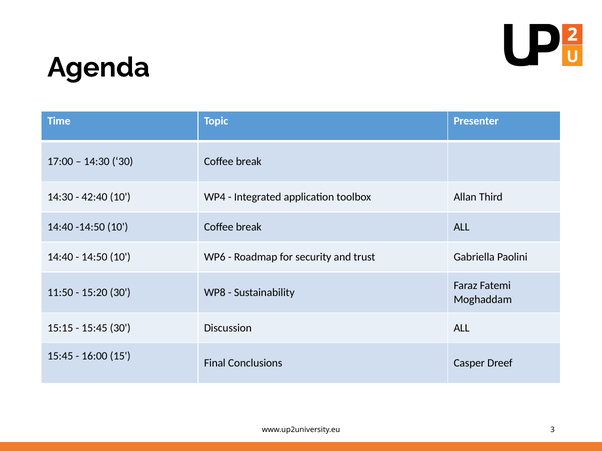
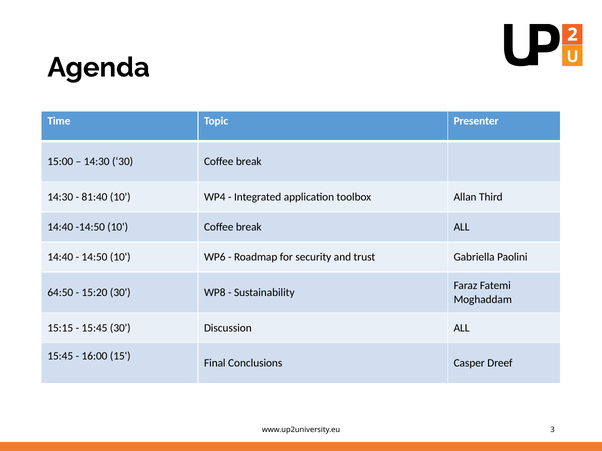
17:00: 17:00 -> 15:00 (60, 162)
42:40: 42:40 -> 81:40 (95, 197)
11:50: 11:50 -> 64:50 (60, 293)
